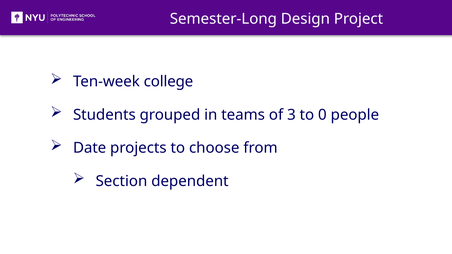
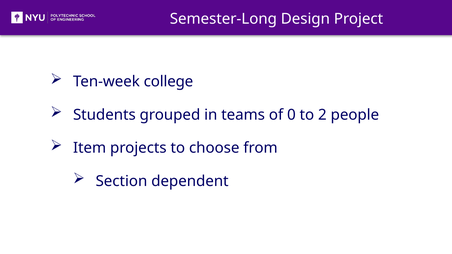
3: 3 -> 0 (291, 115)
0: 0 -> 2 (322, 115)
Date: Date -> Item (90, 148)
